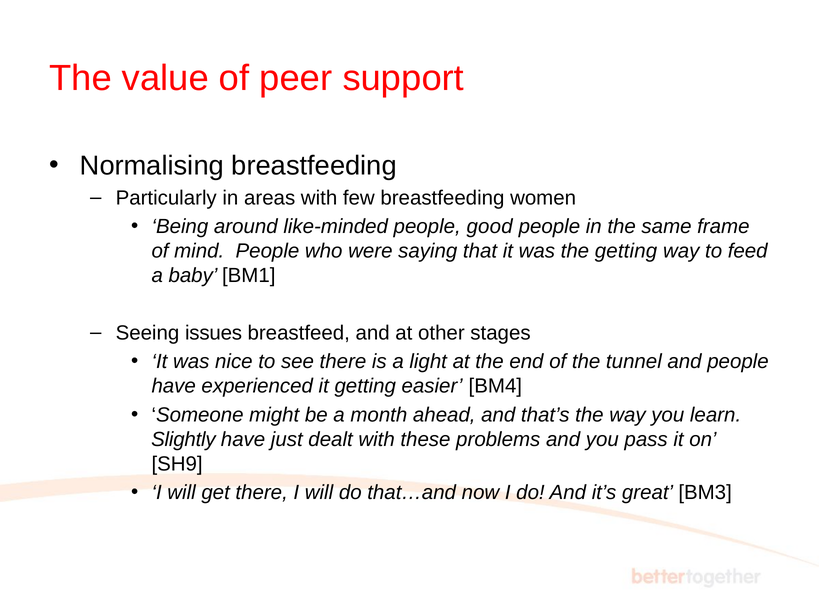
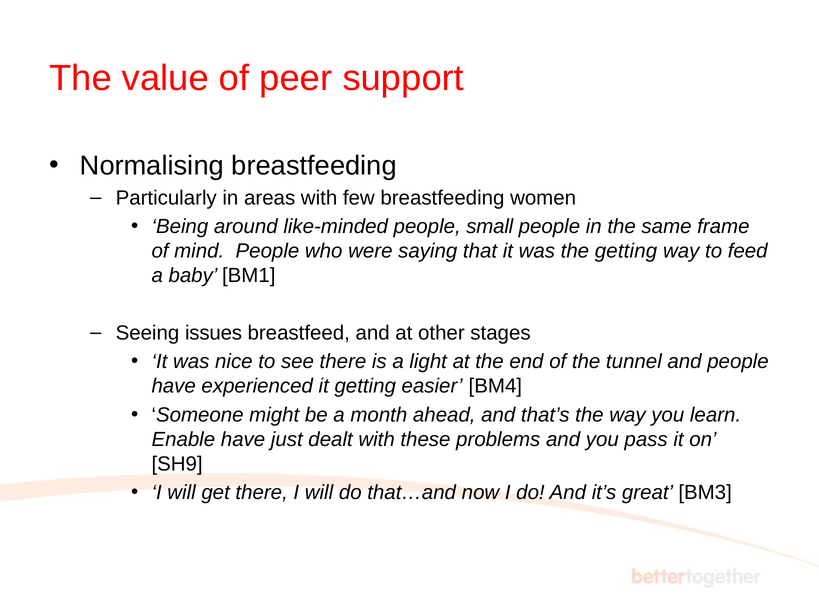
good: good -> small (490, 227)
Slightly: Slightly -> Enable (183, 440)
